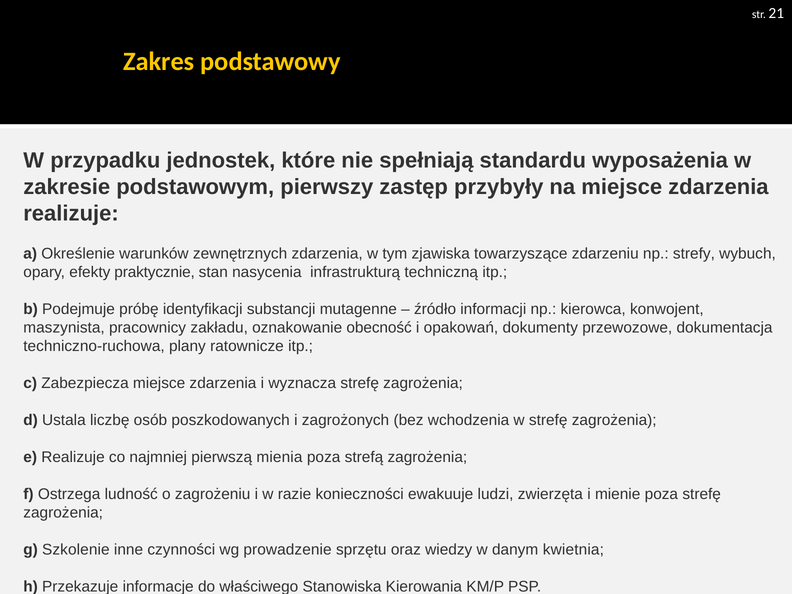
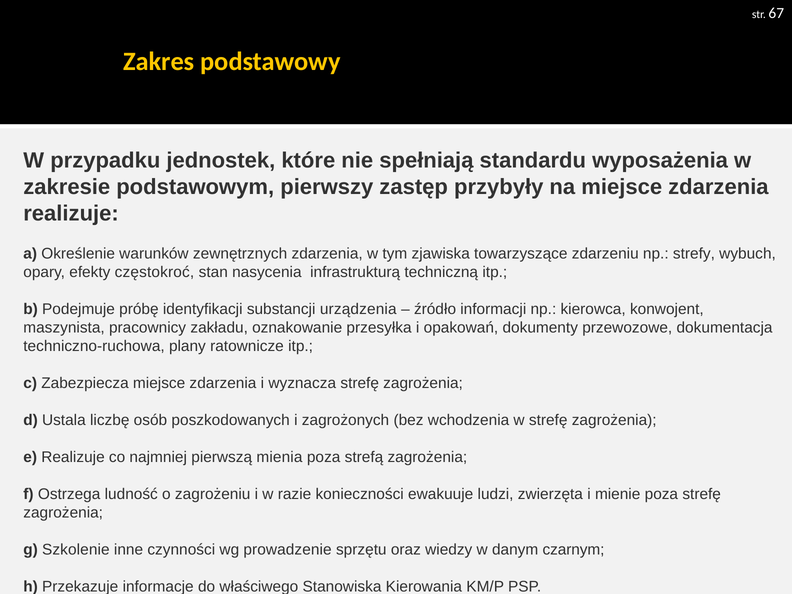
21: 21 -> 67 (776, 13)
praktycznie: praktycznie -> częstokroć (154, 272)
mutagenne: mutagenne -> urządzenia (358, 309)
obecność: obecność -> przesyłka (379, 328)
kwietnia: kwietnia -> czarnym (574, 550)
